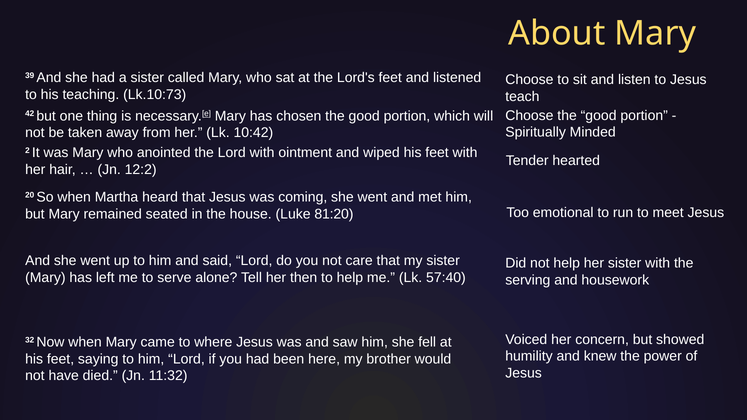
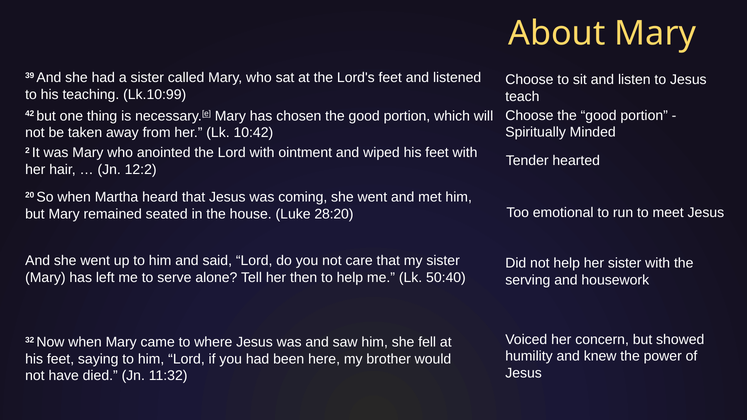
Lk.10:73: Lk.10:73 -> Lk.10:99 (155, 95)
81:20: 81:20 -> 28:20 (334, 214)
57:40: 57:40 -> 50:40 (446, 278)
